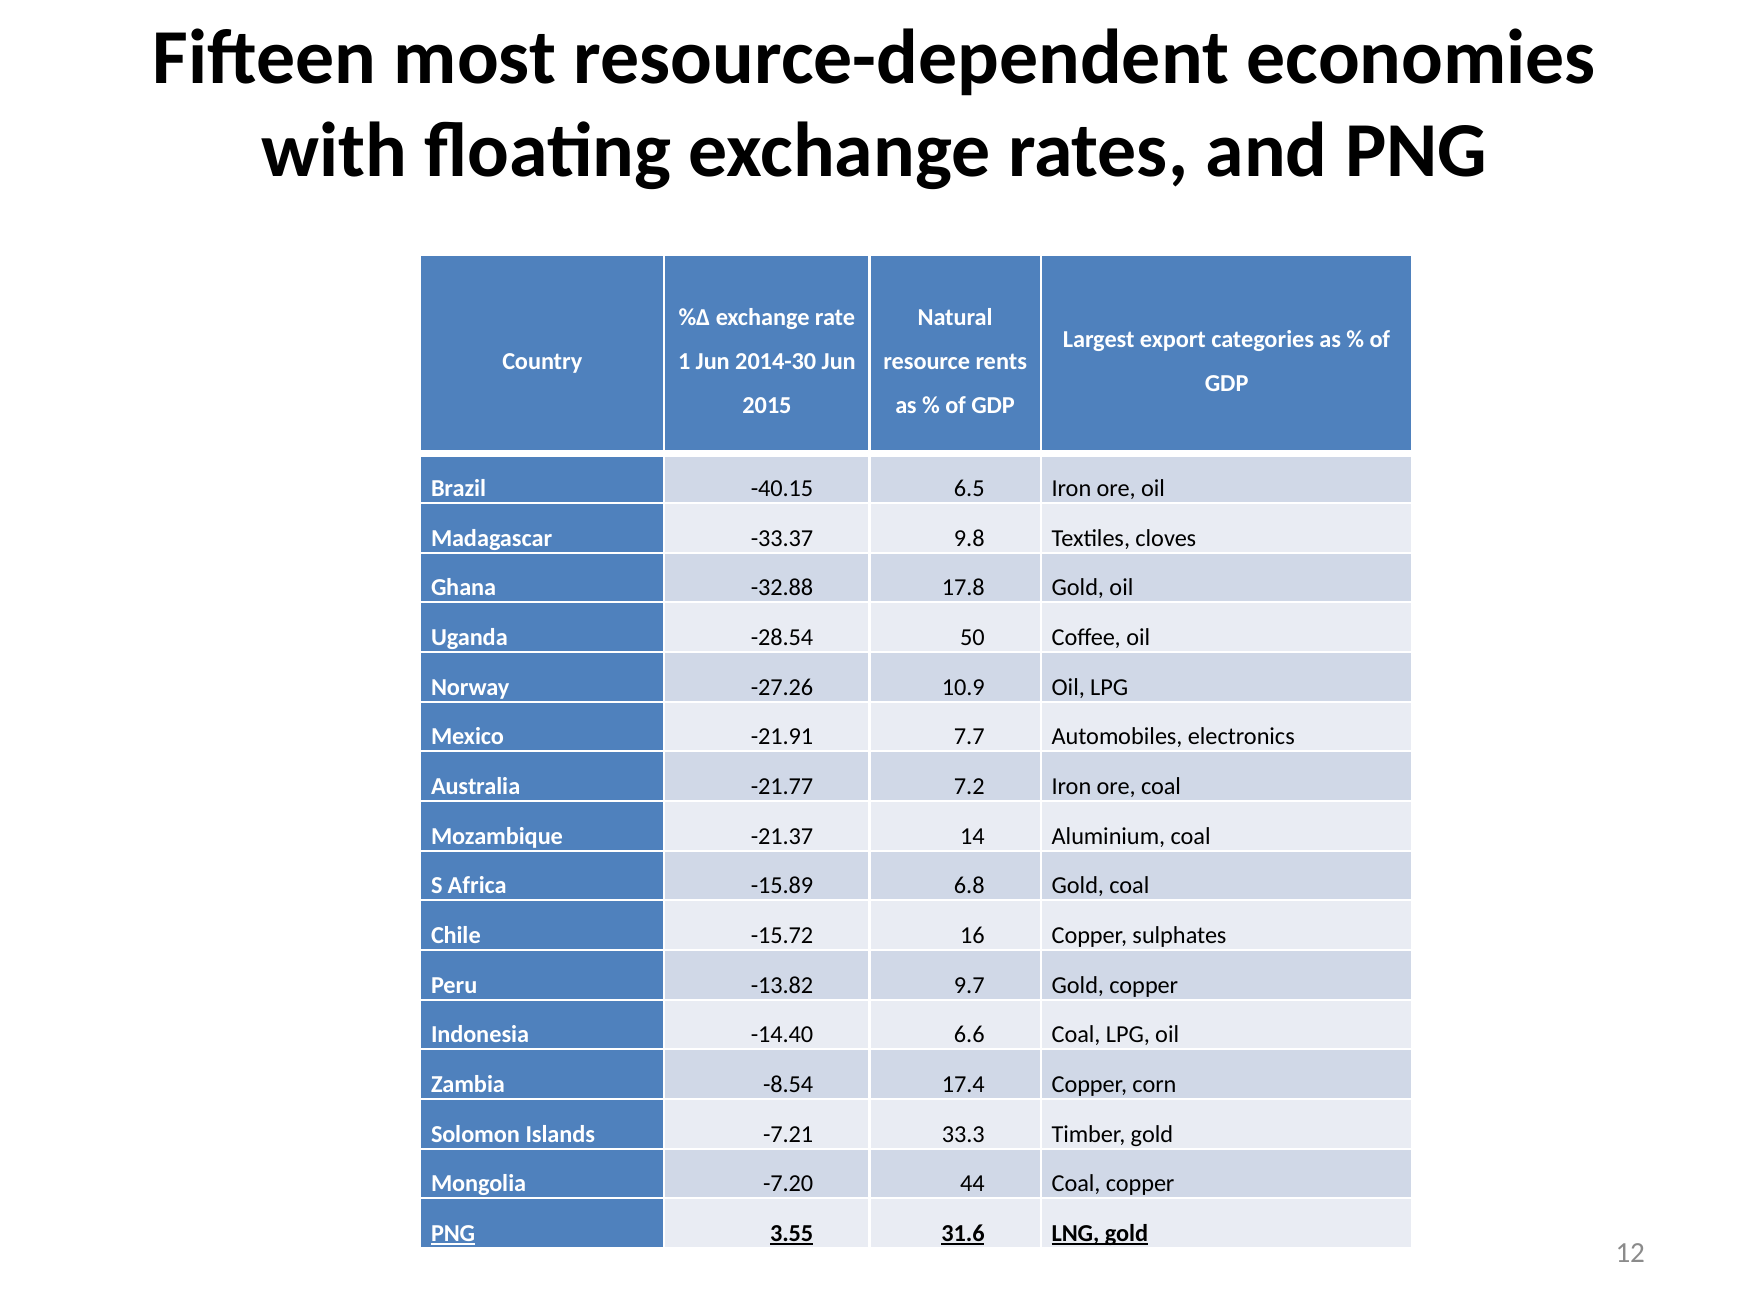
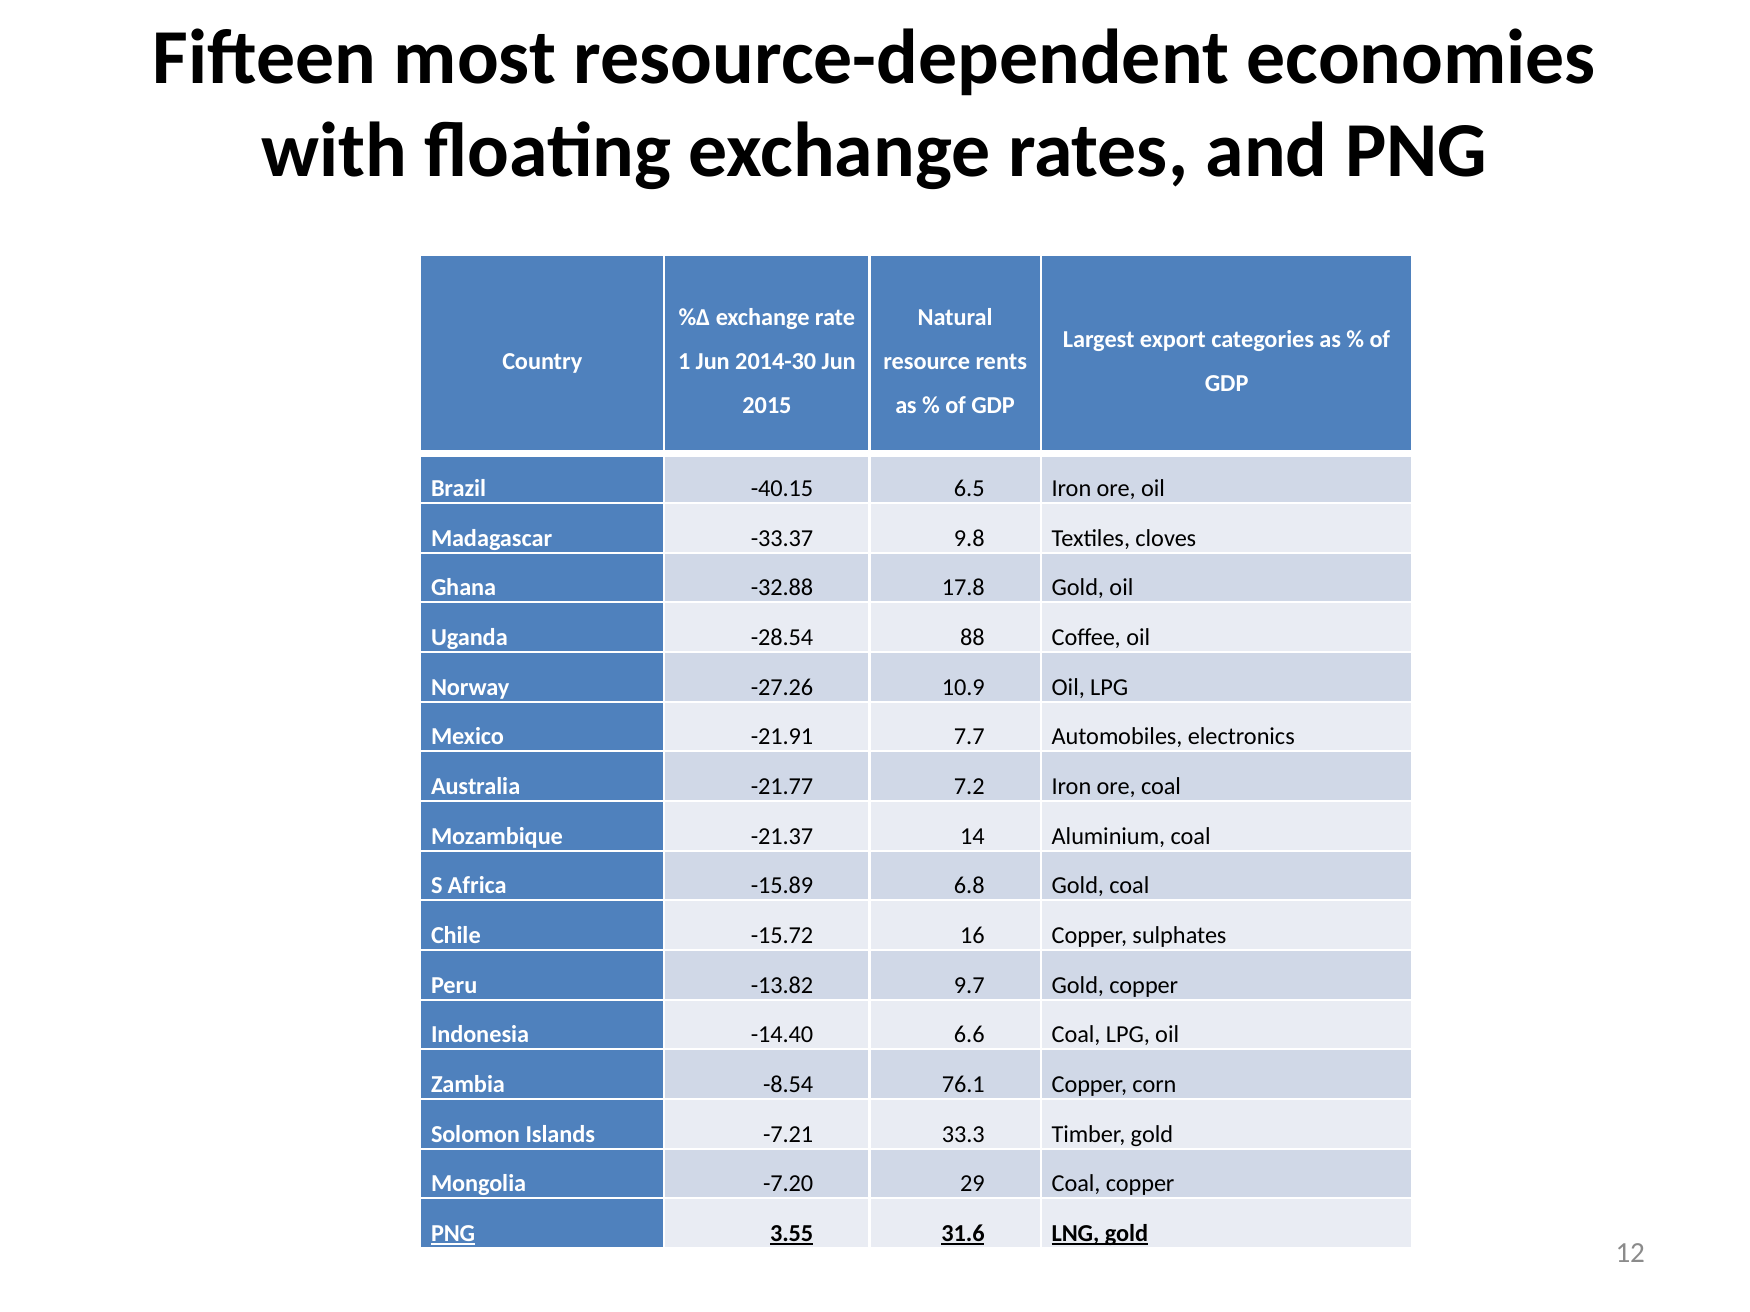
50: 50 -> 88 (972, 638)
17.4: 17.4 -> 76.1 (963, 1085)
44: 44 -> 29 (972, 1184)
